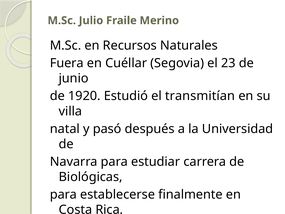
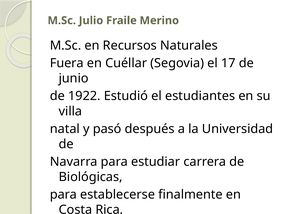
23: 23 -> 17 (228, 63)
1920: 1920 -> 1922 (84, 96)
transmitían: transmitían -> estudiantes (200, 96)
